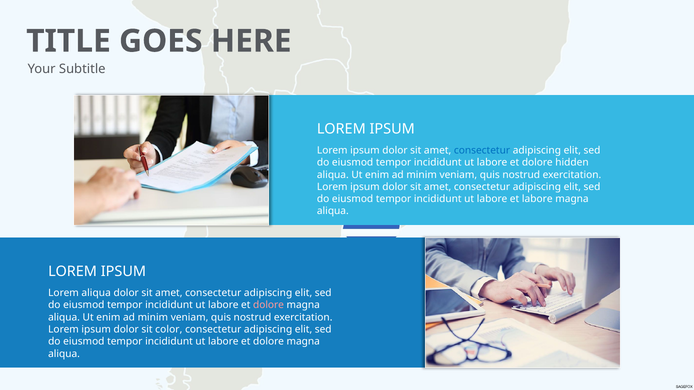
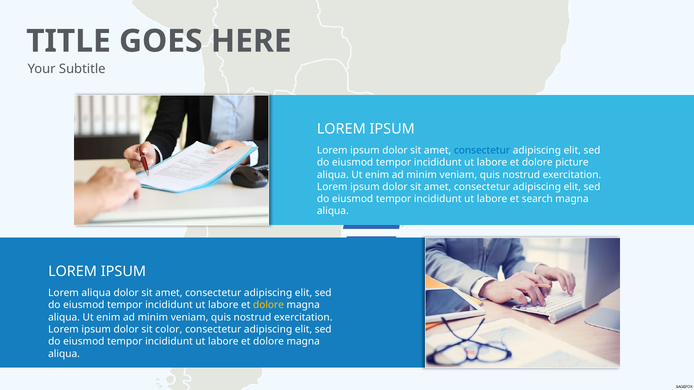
hidden: hidden -> picture (572, 163)
et labore: labore -> search (537, 199)
dolore colour: pink -> yellow (269, 305)
